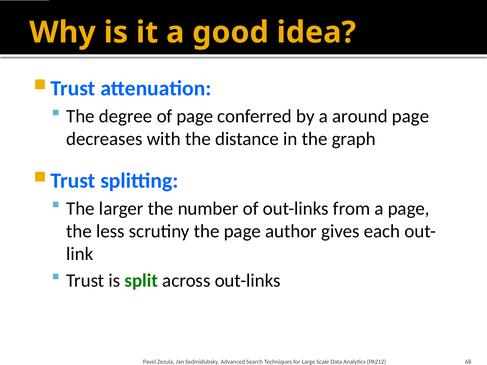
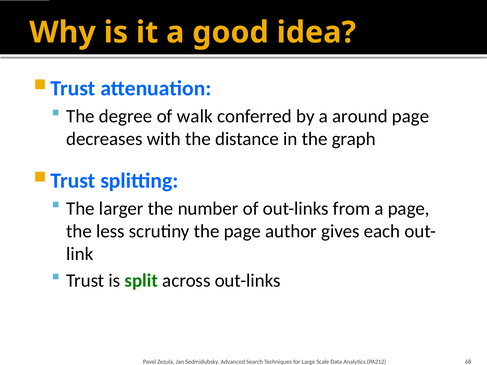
of page: page -> walk (195, 116)
